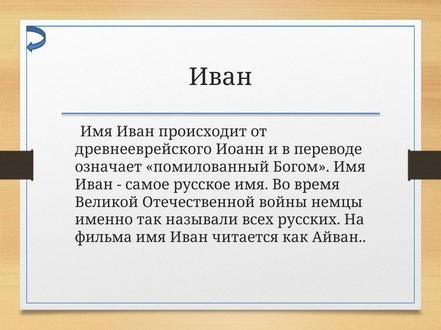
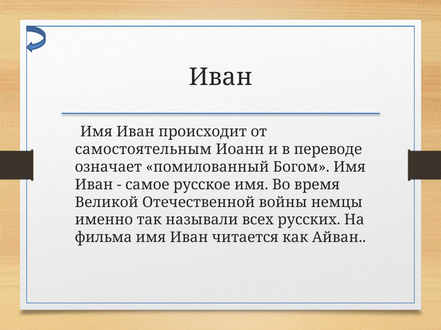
древнееврейского: древнееврейского -> самостоятельным (143, 150)
